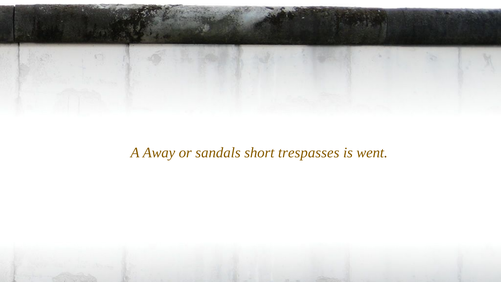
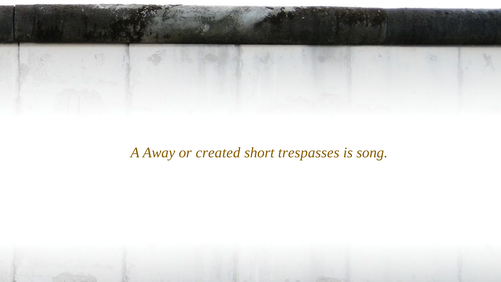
sandals: sandals -> created (218, 153)
went: went -> song (372, 153)
